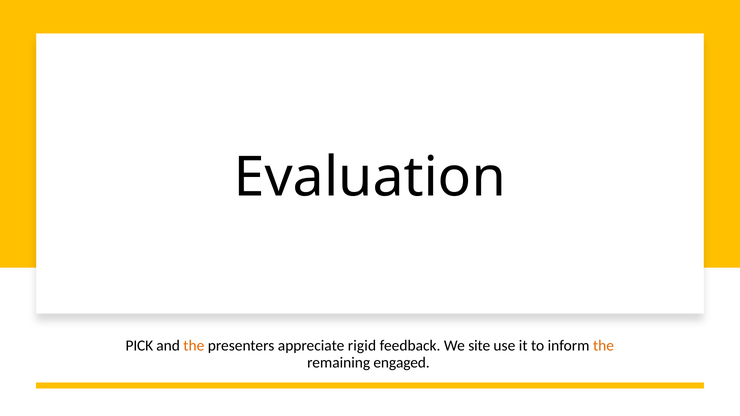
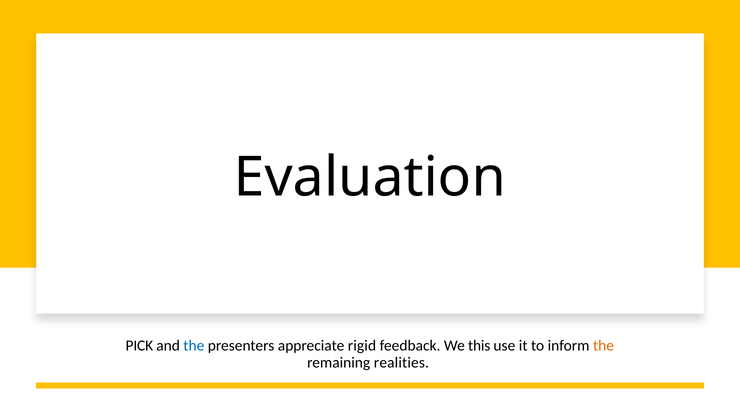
the colour: orange -> blue (194, 346)
site: site -> this (479, 346)
engaged: engaged -> realities (401, 363)
